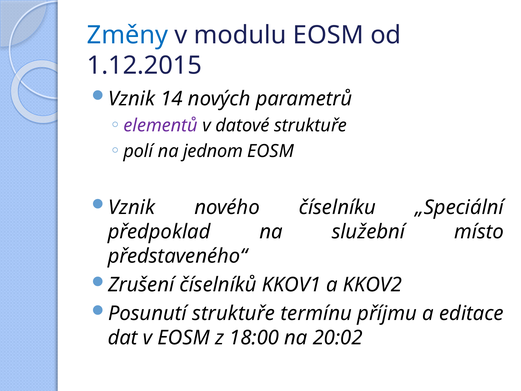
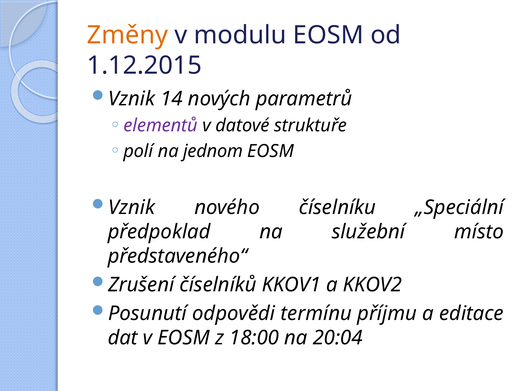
Změny colour: blue -> orange (127, 35)
Posunutí struktuře: struktuře -> odpovědi (234, 313)
20:02: 20:02 -> 20:04 (338, 338)
